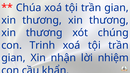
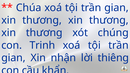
nhiệm: nhiệm -> thiêng (113, 58)
